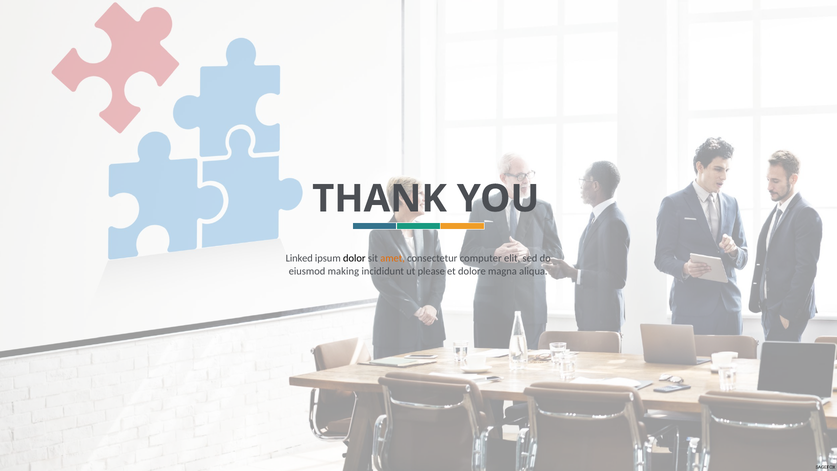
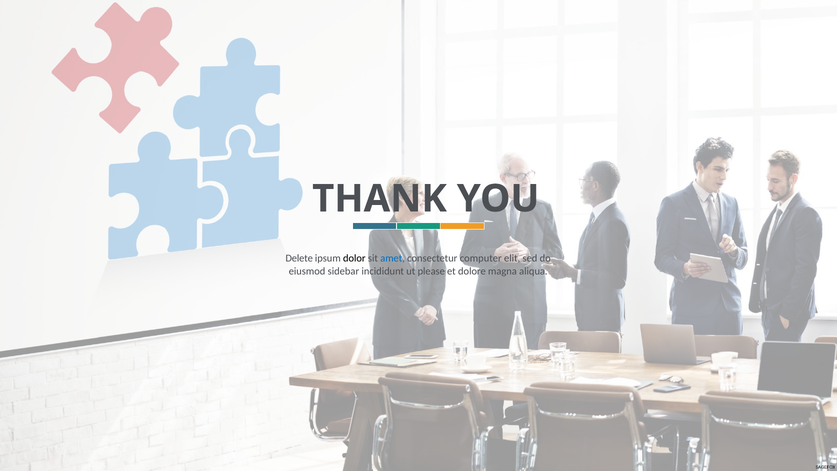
Linked: Linked -> Delete (299, 258)
amet colour: orange -> blue (393, 258)
making: making -> sidebar (343, 271)
